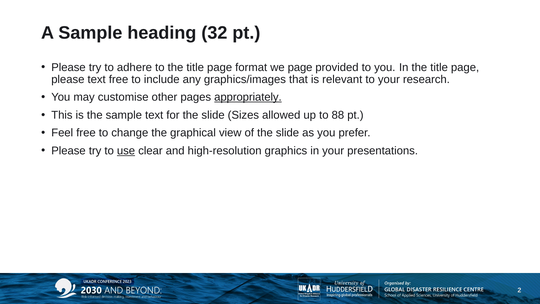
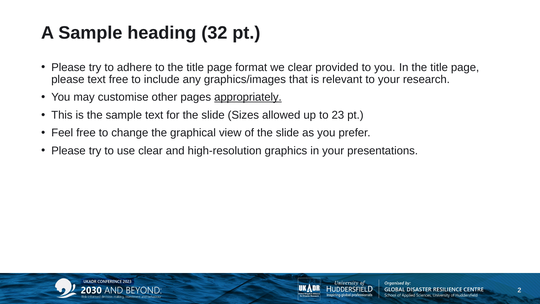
we page: page -> clear (300, 67)
88: 88 -> 23 (338, 115)
use underline: present -> none (126, 151)
